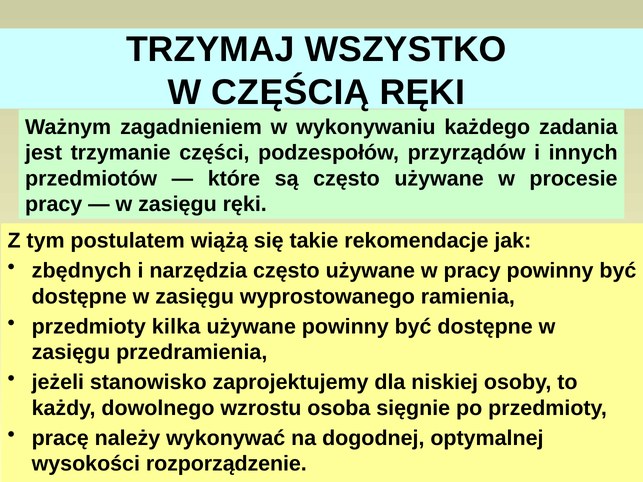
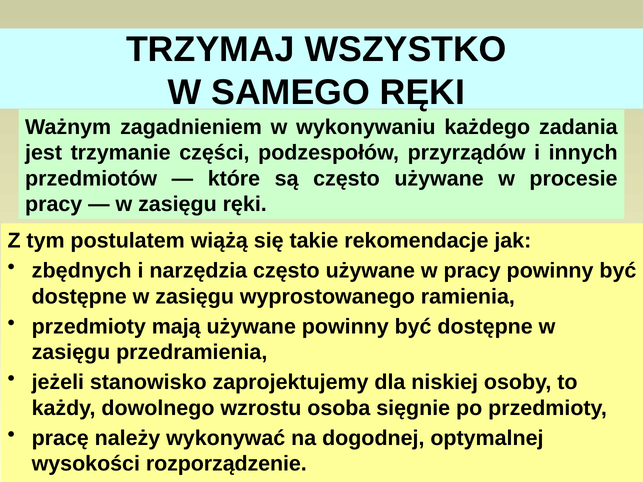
CZĘŚCIĄ: CZĘŚCIĄ -> SAMEGO (291, 93)
kilka: kilka -> mają (176, 327)
